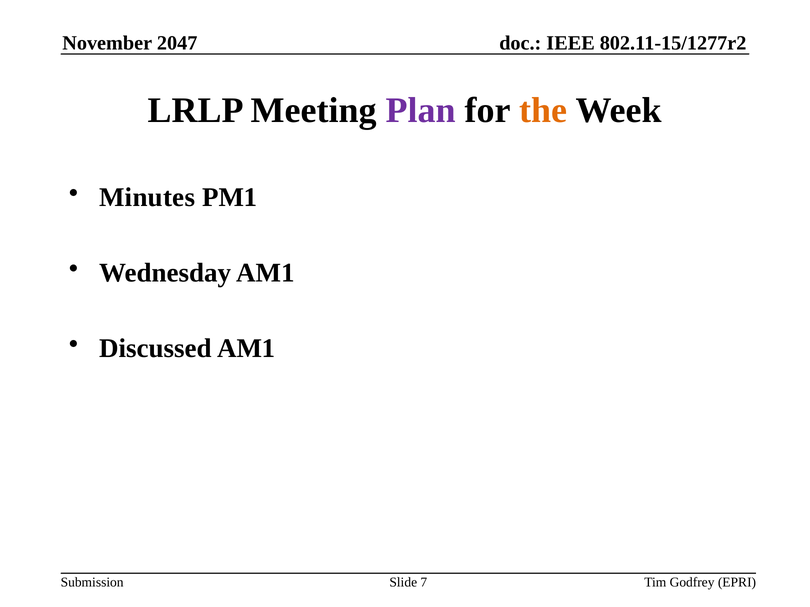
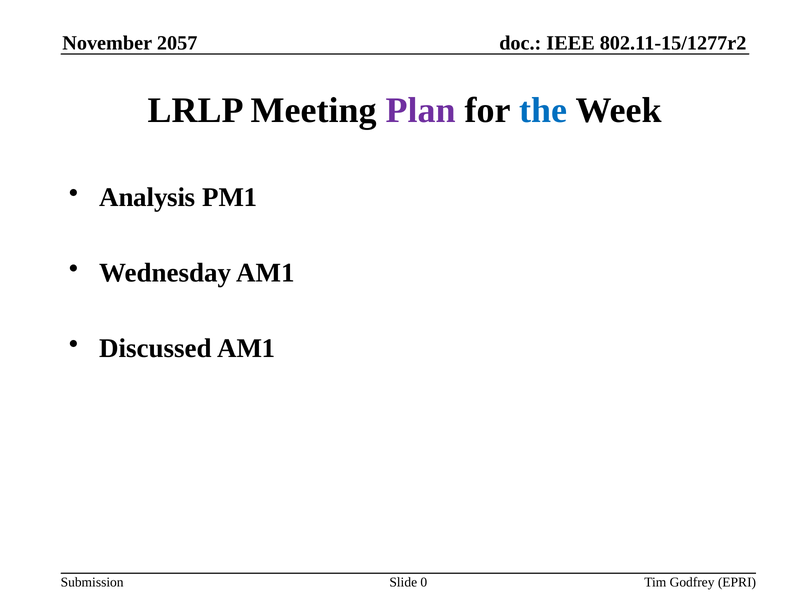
2047: 2047 -> 2057 (177, 43)
the colour: orange -> blue (543, 110)
Minutes: Minutes -> Analysis (147, 198)
7: 7 -> 0 (424, 583)
